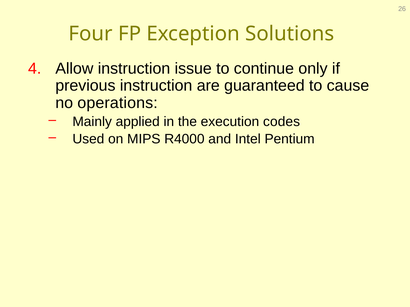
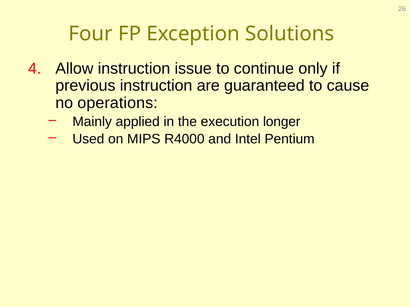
codes: codes -> longer (282, 122)
